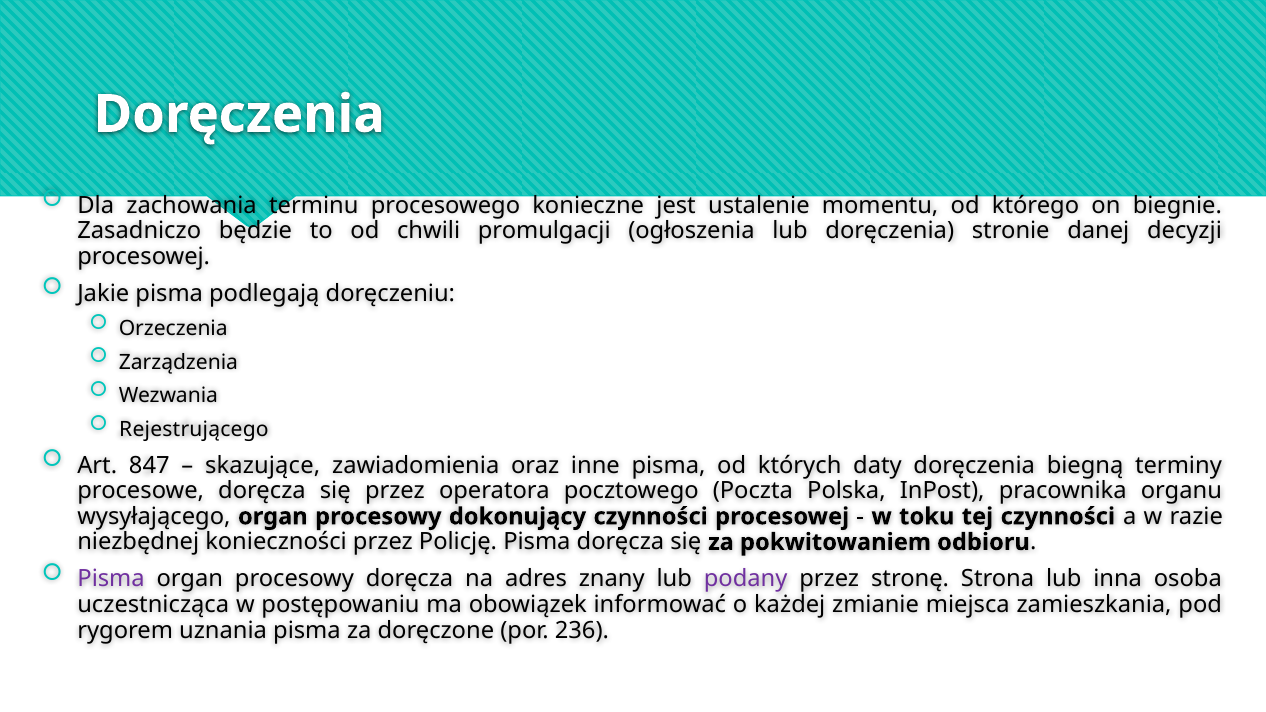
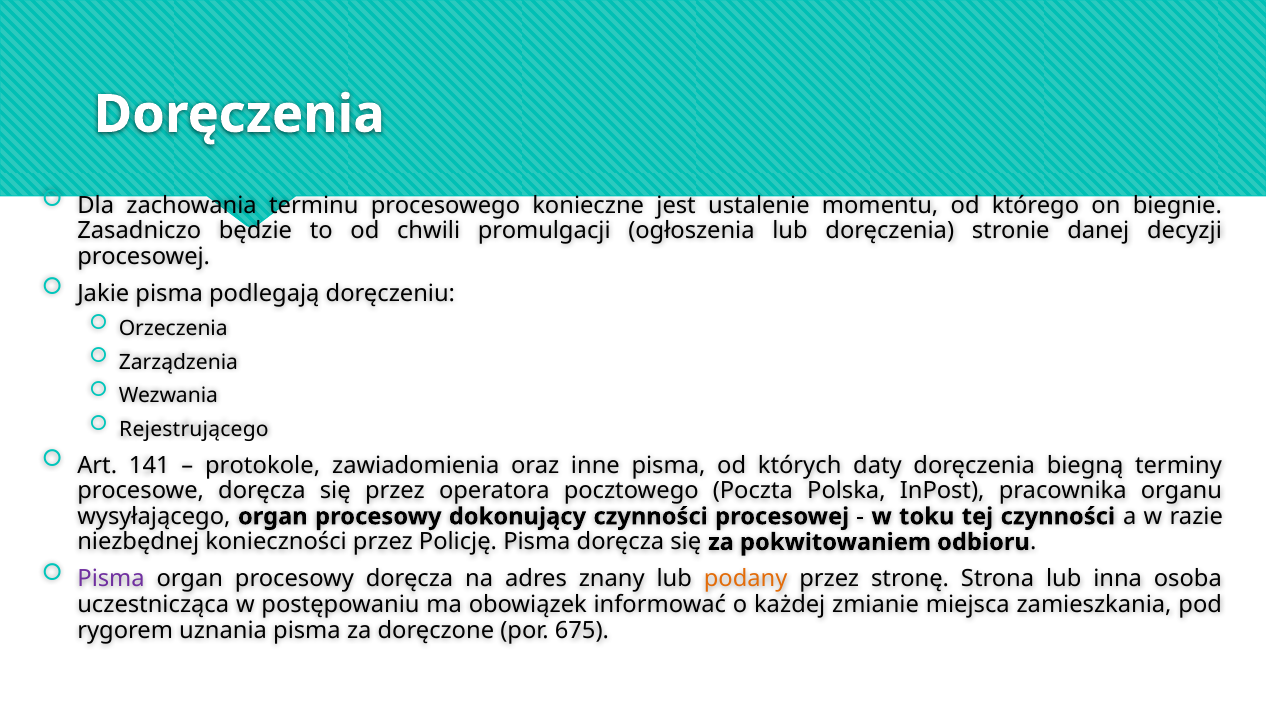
847: 847 -> 141 (149, 465)
skazujące: skazujące -> protokole (263, 465)
podany colour: purple -> orange (746, 579)
236: 236 -> 675 (582, 631)
